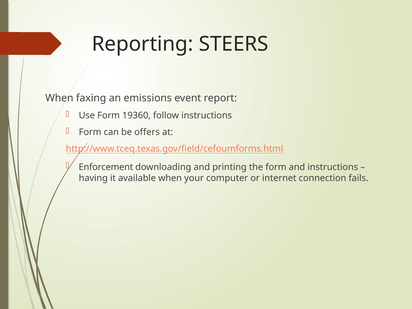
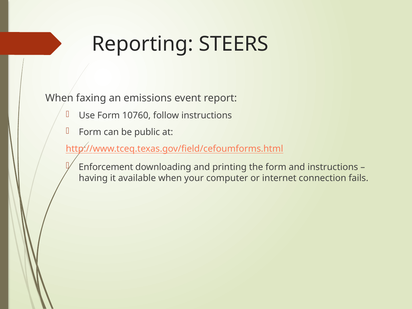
19360: 19360 -> 10760 (136, 116)
offers: offers -> public (147, 132)
